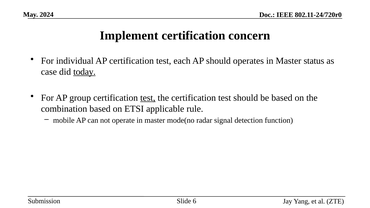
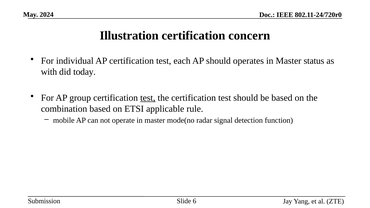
Implement: Implement -> Illustration (129, 36)
case: case -> with (49, 72)
today underline: present -> none (84, 72)
